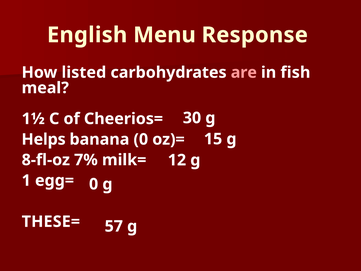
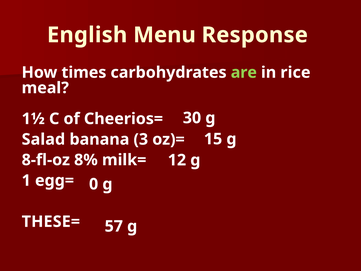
listed: listed -> times (84, 72)
are colour: pink -> light green (244, 72)
fish: fish -> rice (295, 72)
Helps: Helps -> Salad (43, 139)
banana 0: 0 -> 3 (141, 139)
7%: 7% -> 8% (86, 160)
